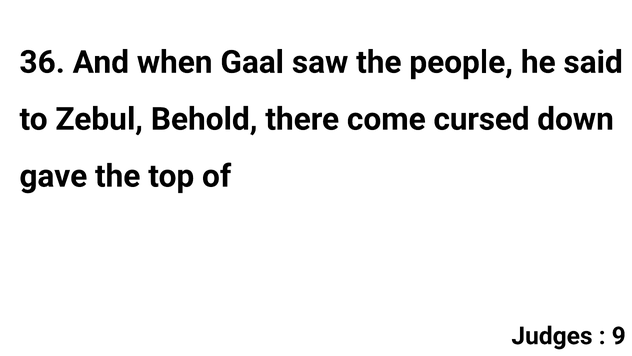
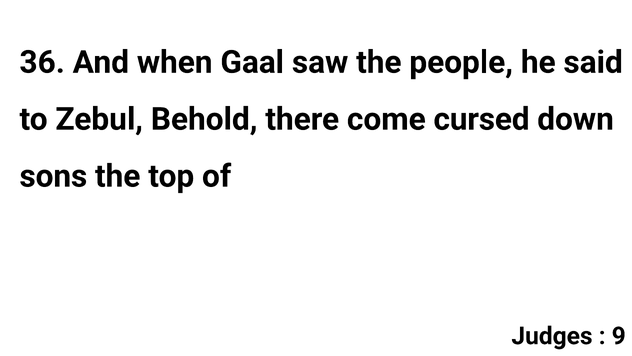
gave: gave -> sons (53, 176)
